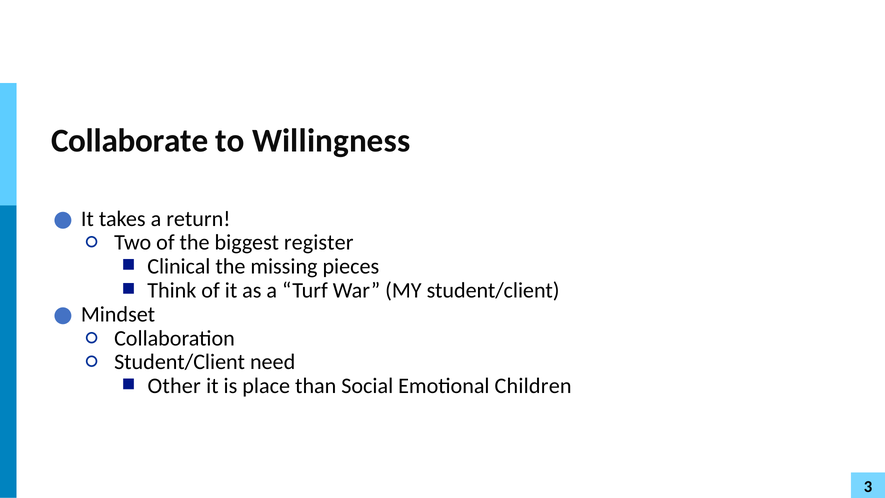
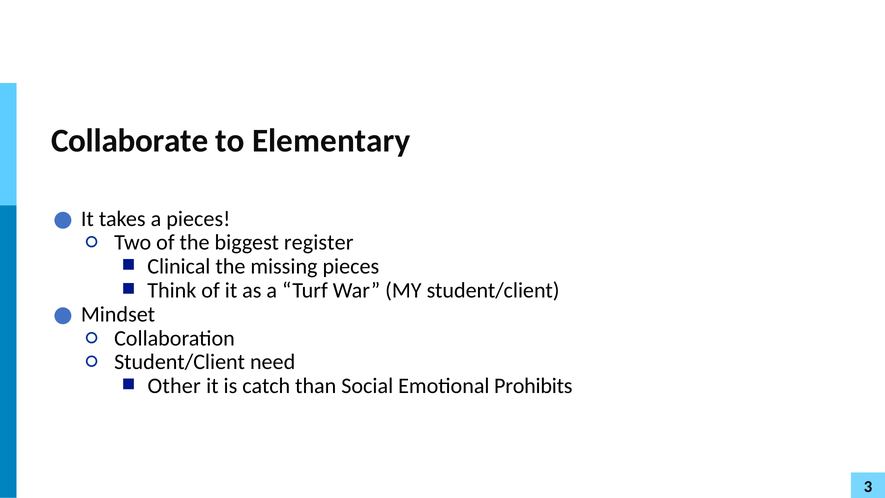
Willingness: Willingness -> Elementary (331, 141)
a return: return -> pieces (198, 219)
place: place -> catch (266, 386)
Children: Children -> Prohibits (533, 386)
